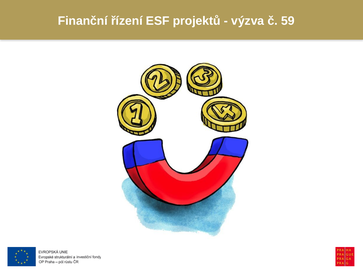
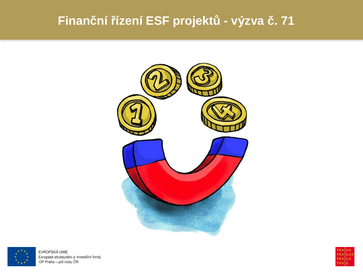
59: 59 -> 71 (288, 21)
